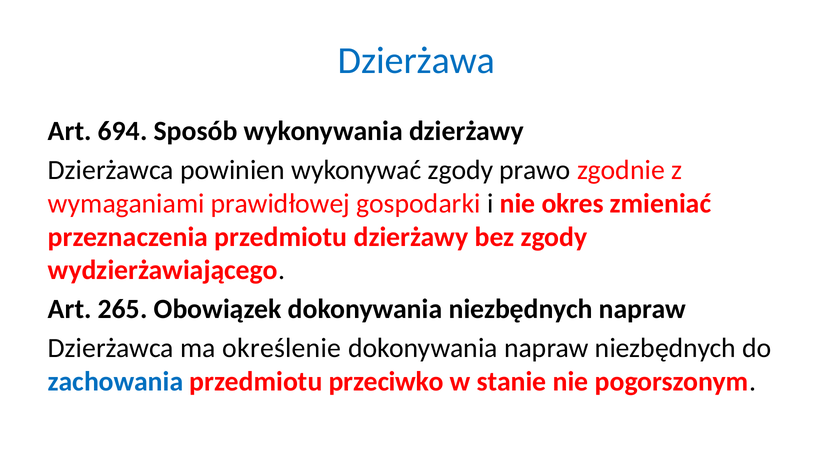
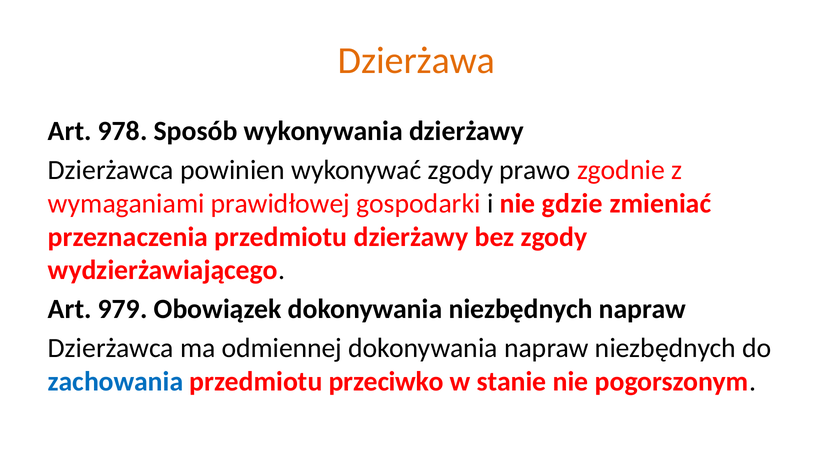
Dzierżawa colour: blue -> orange (416, 60)
694: 694 -> 978 (123, 131)
okres: okres -> gdzie (572, 203)
265: 265 -> 979 (123, 309)
określenie: określenie -> odmiennej (282, 348)
